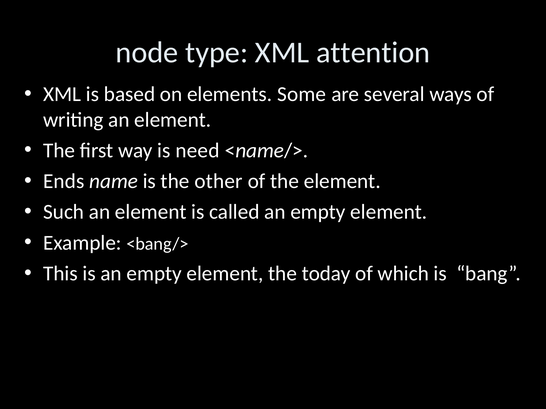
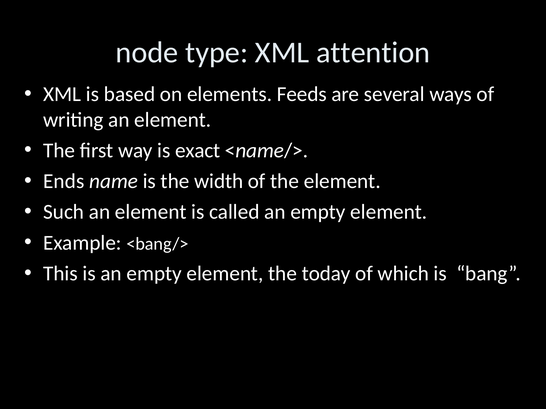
Some: Some -> Feeds (302, 94)
need: need -> exact (198, 151)
other: other -> width (219, 181)
